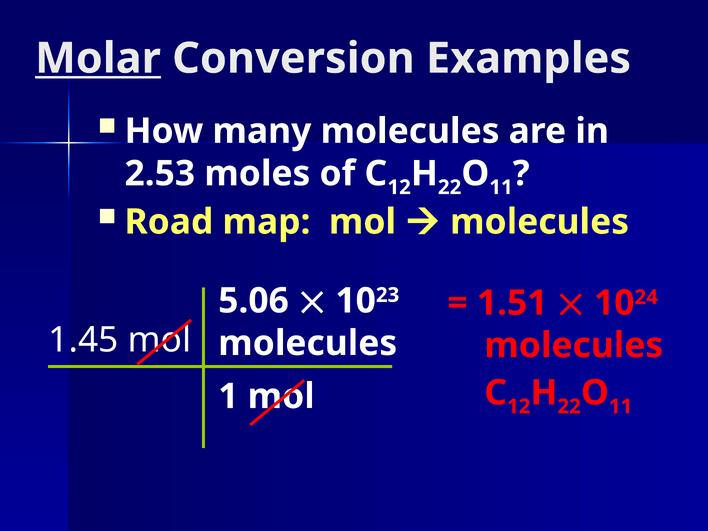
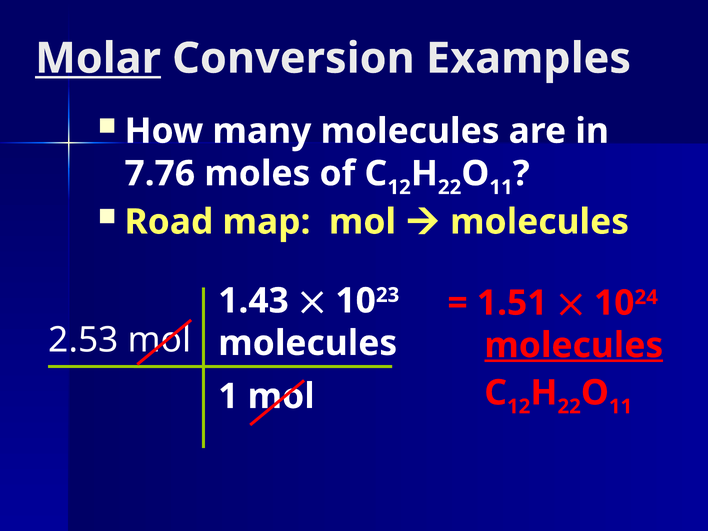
2.53: 2.53 -> 7.76 (160, 174)
5.06: 5.06 -> 1.43 (254, 301)
1.45: 1.45 -> 2.53 (83, 340)
molecules underline: none -> present (574, 345)
